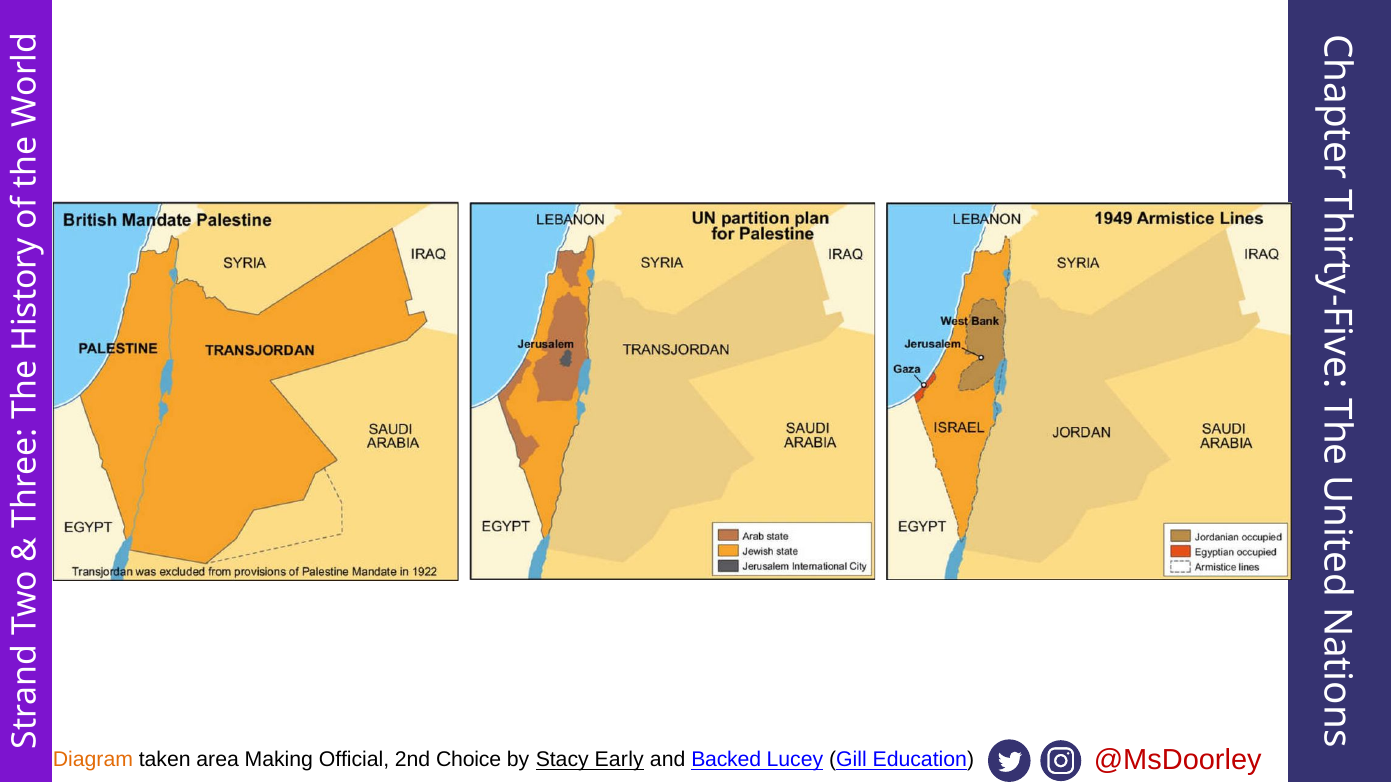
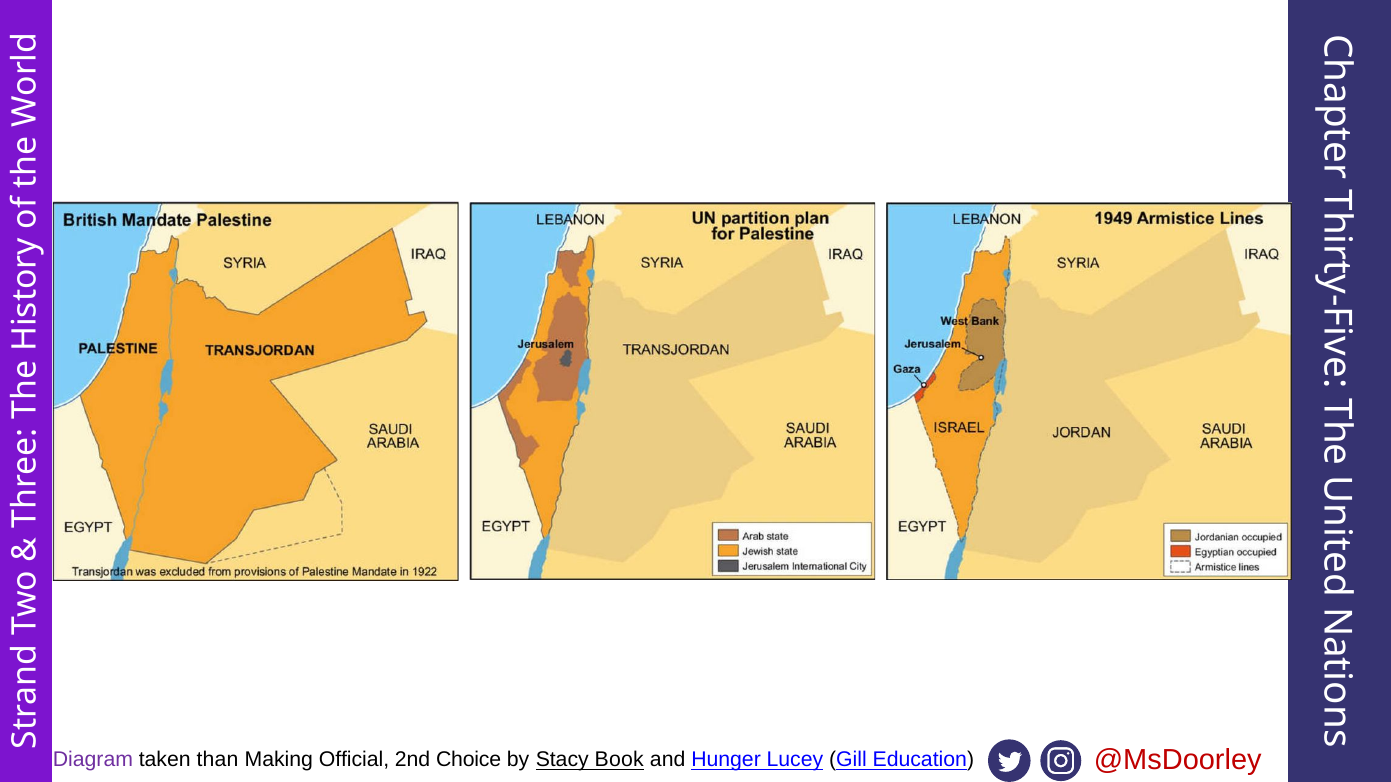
Diagram colour: orange -> purple (93, 760)
area: area -> than (218, 760)
Early: Early -> Book (619, 760)
Backed: Backed -> Hunger (726, 760)
